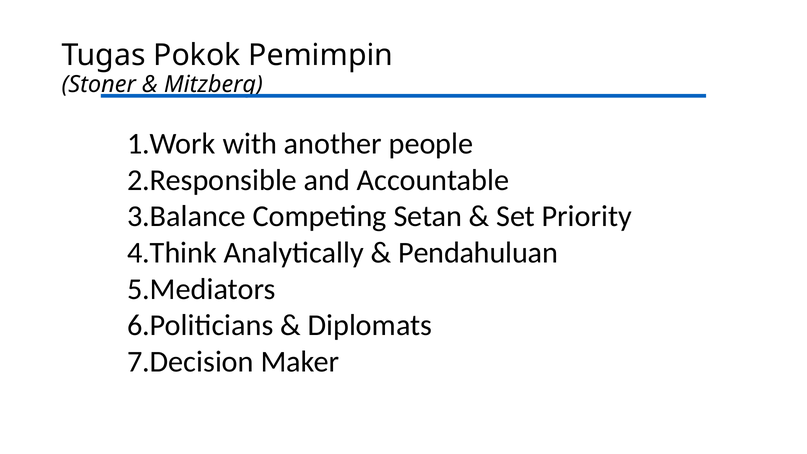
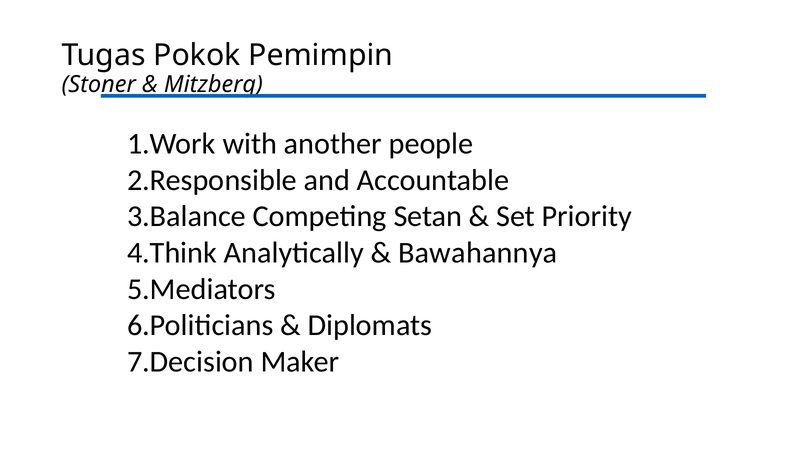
Pendahuluan: Pendahuluan -> Bawahannya (478, 253)
